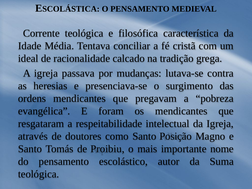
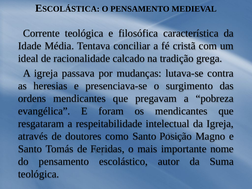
Proibiu: Proibiu -> Feridas (107, 149)
